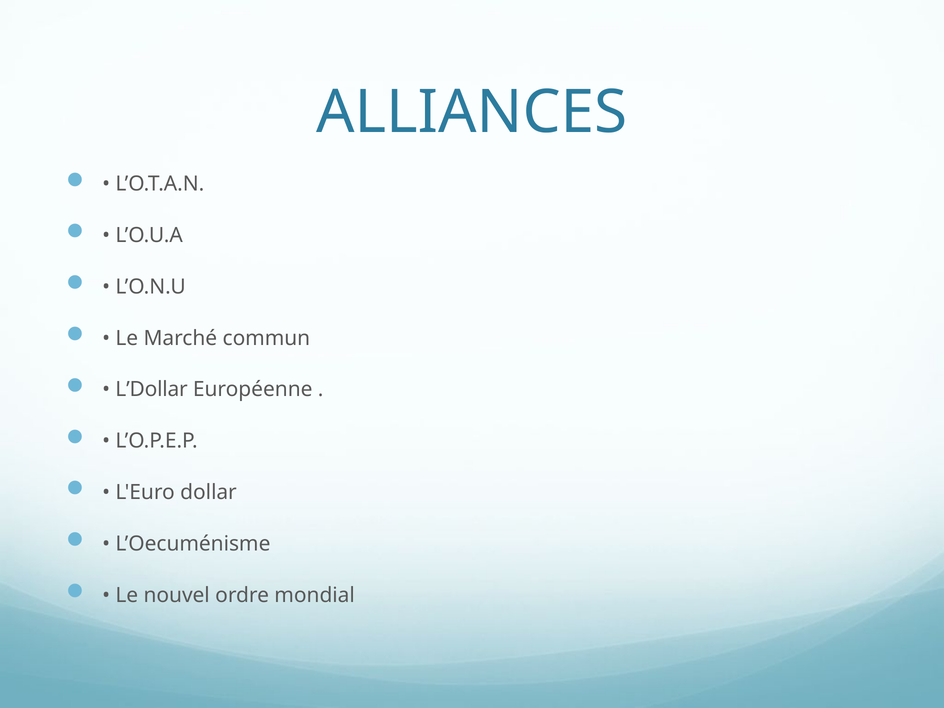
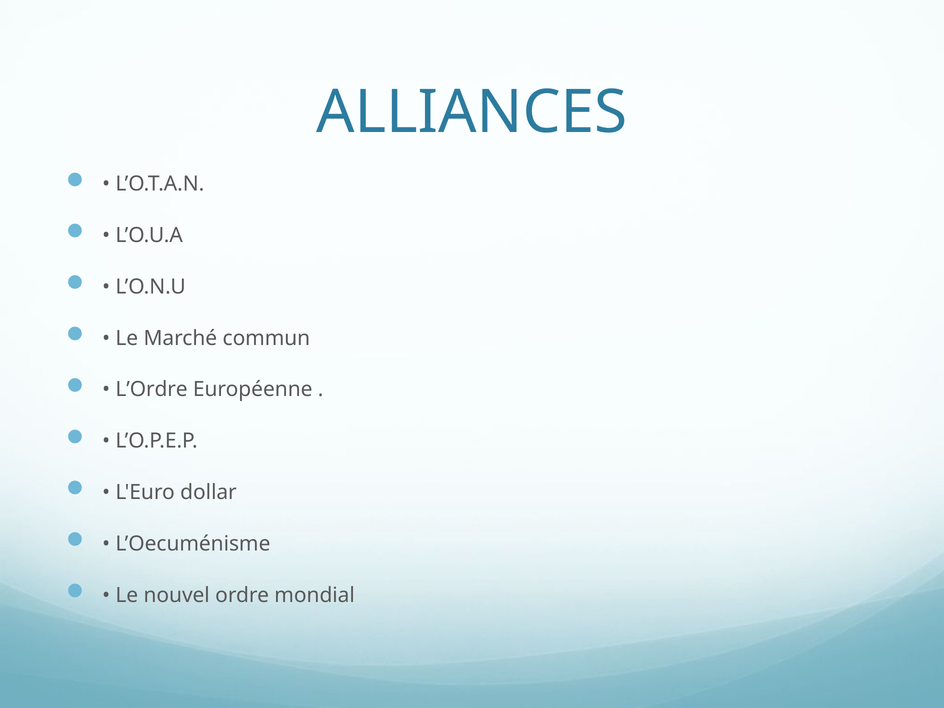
L’Dollar: L’Dollar -> L’Ordre (152, 390)
